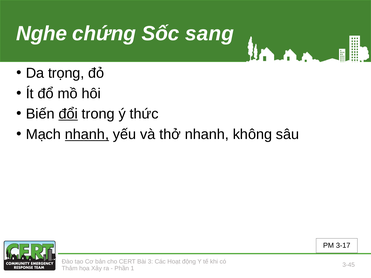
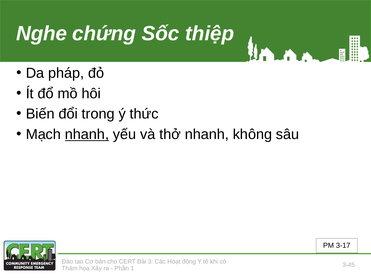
sang: sang -> thiệp (210, 34)
trọng: trọng -> pháp (66, 73)
đổi underline: present -> none (68, 114)
